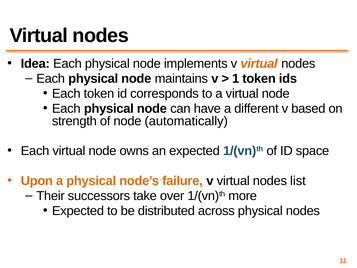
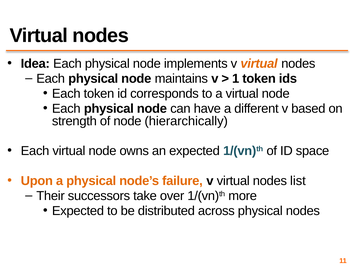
automatically: automatically -> hierarchically (186, 121)
